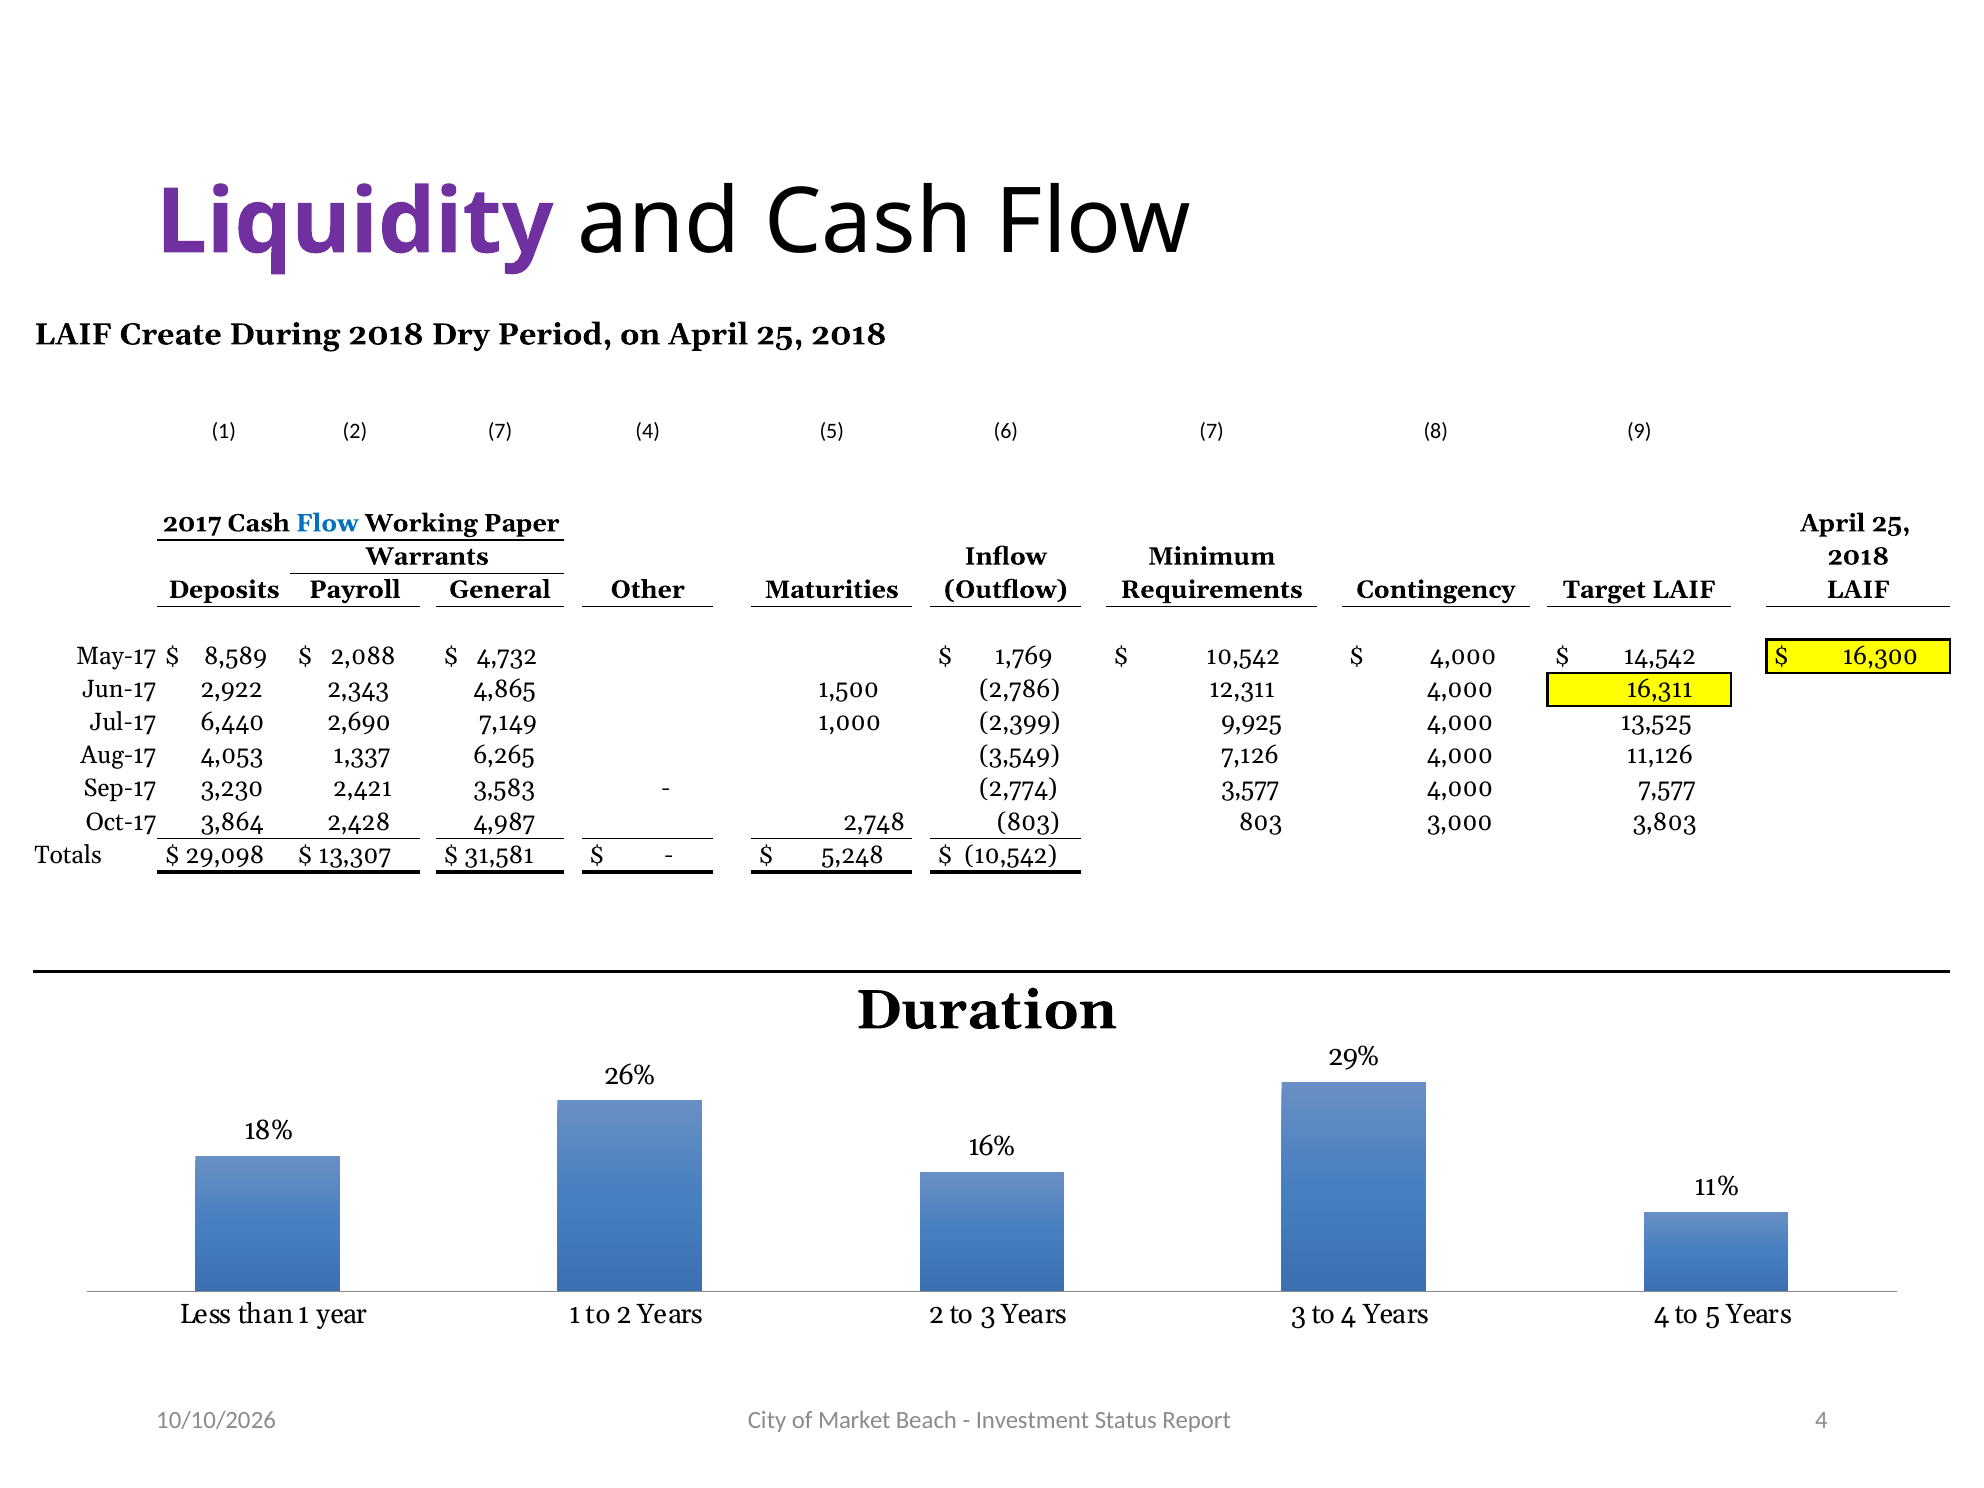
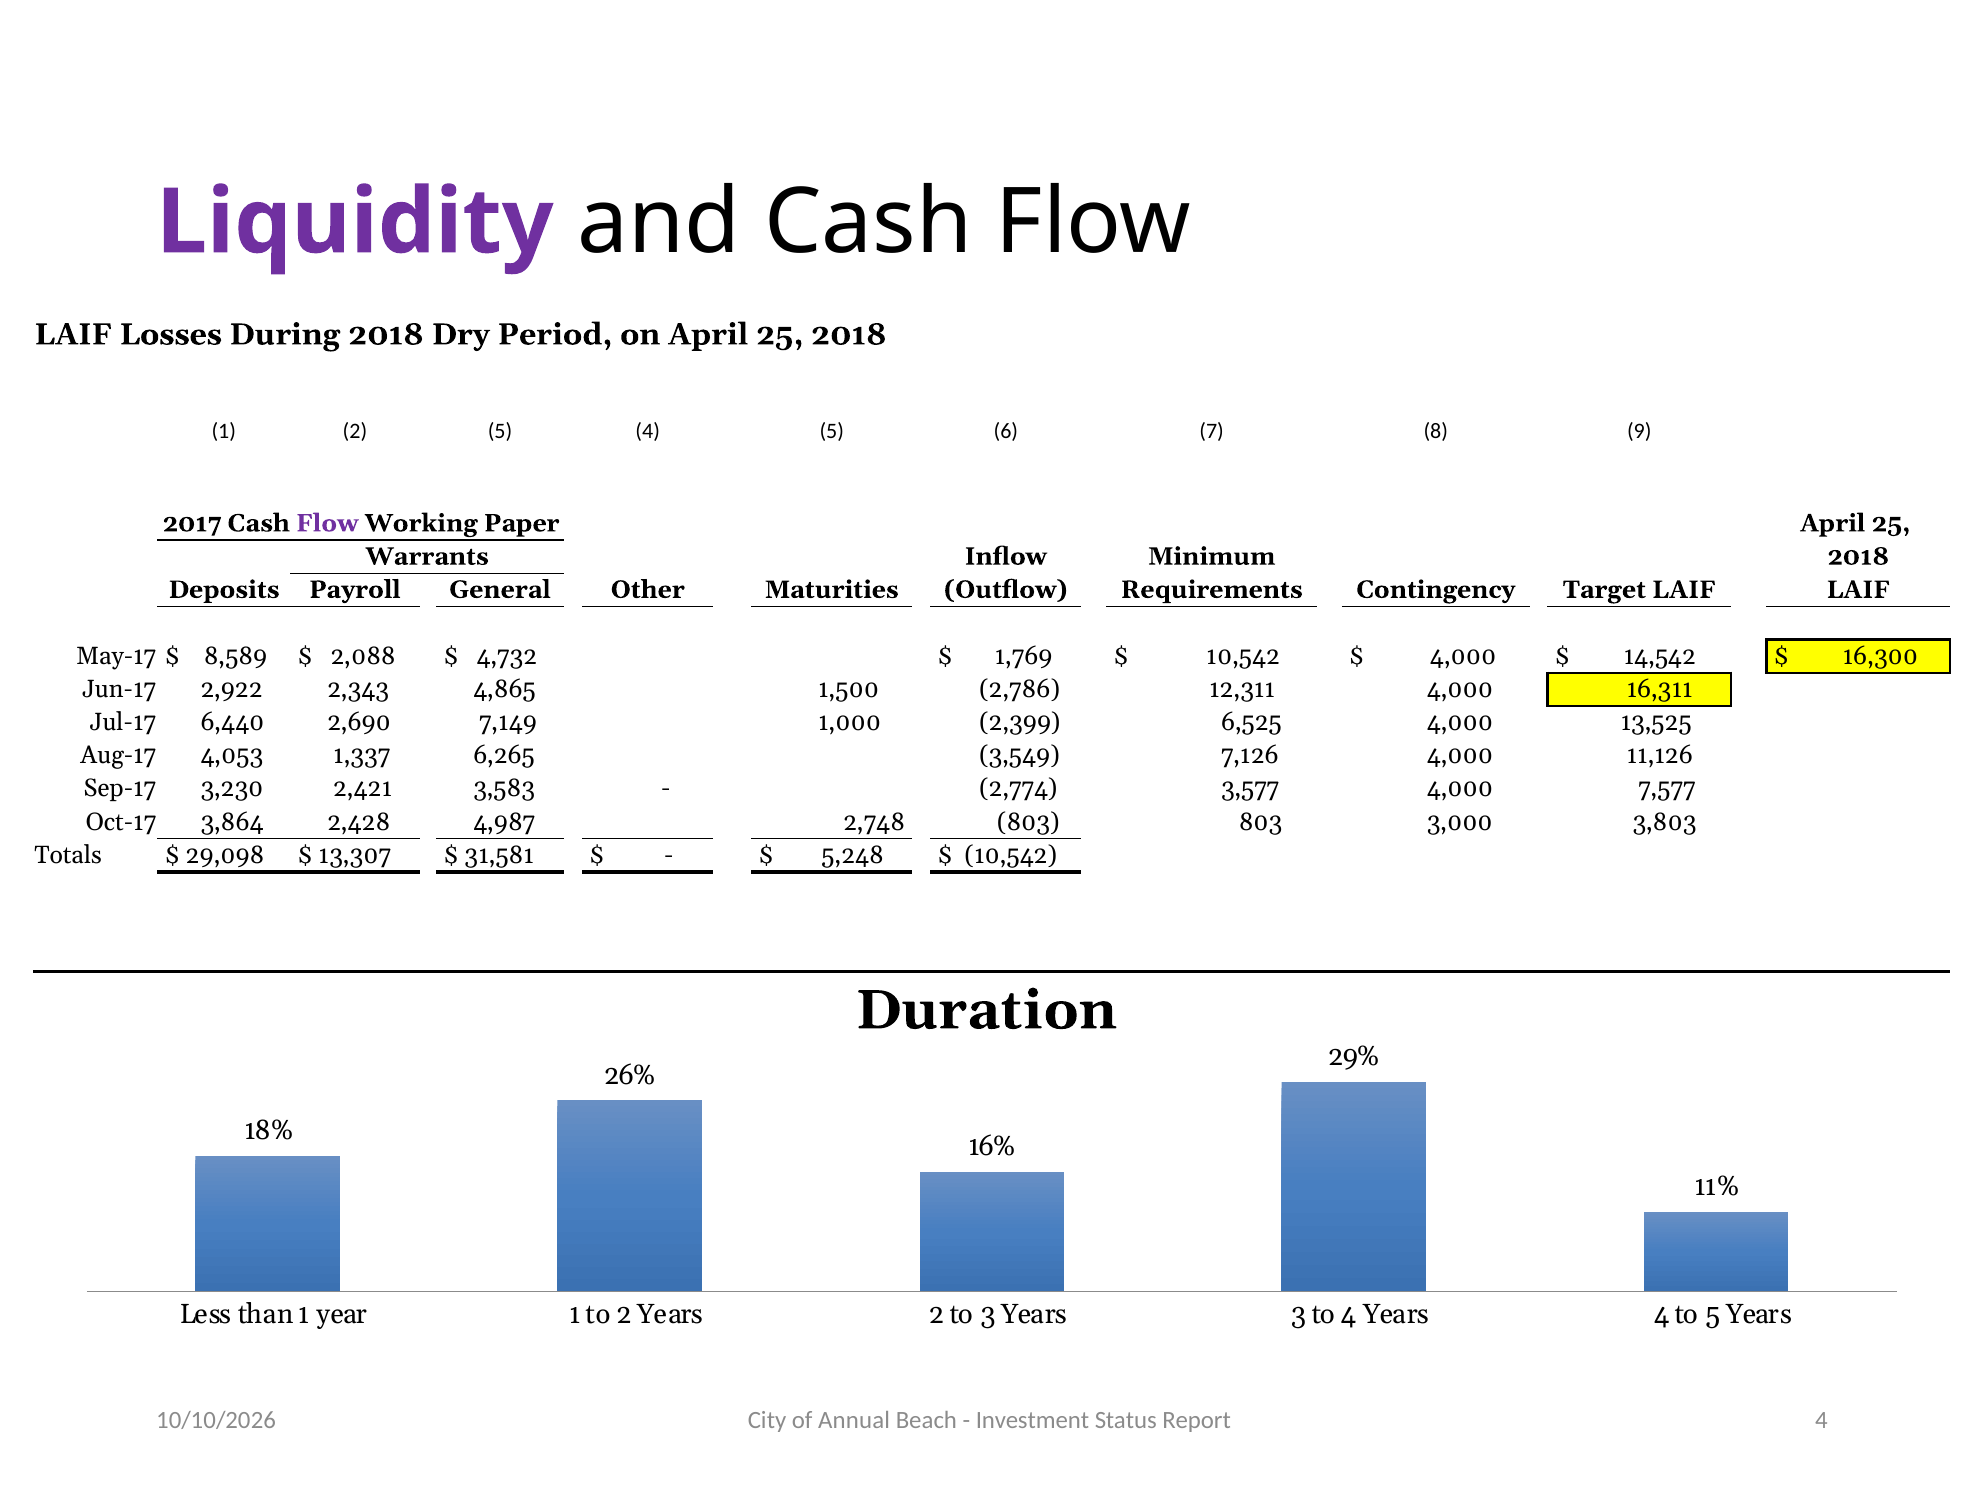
Create: Create -> Losses (171, 334)
2 7: 7 -> 5 (500, 432)
Flow colour: blue -> purple (327, 523)
9,925: 9,925 -> 6,525 (1251, 722)
Market: Market -> Annual (854, 1420)
